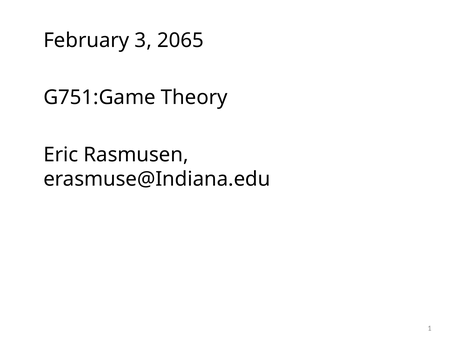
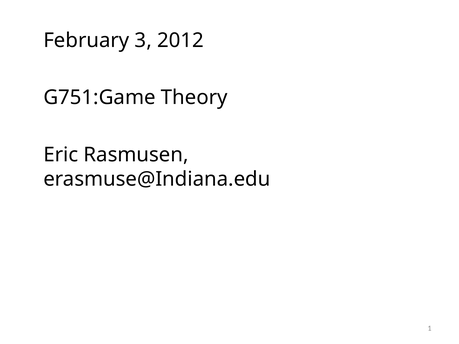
2065: 2065 -> 2012 (180, 40)
